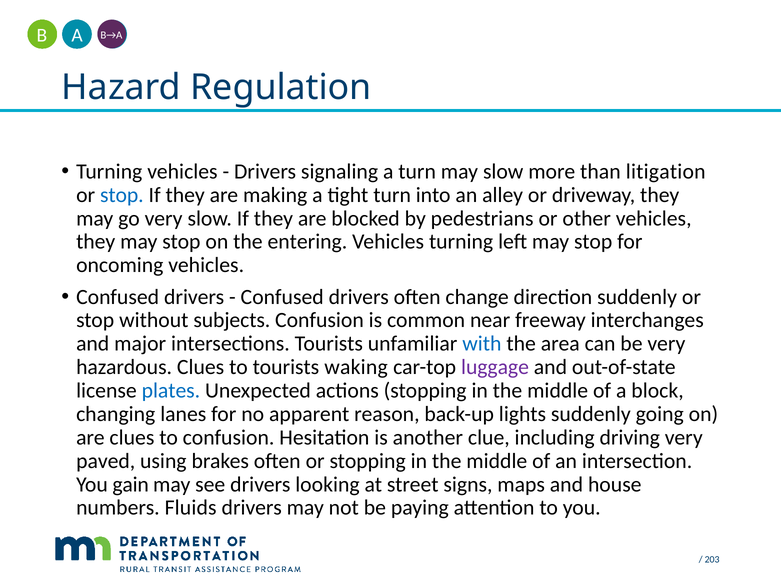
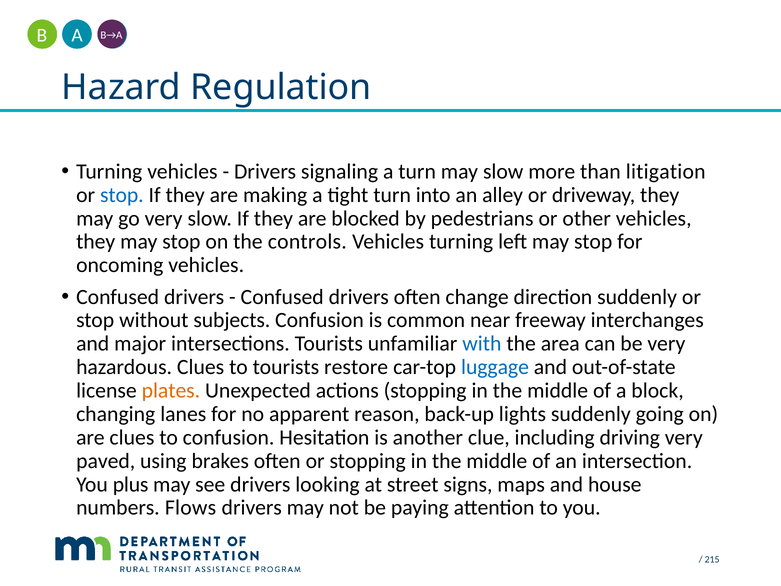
entering: entering -> controls (307, 242)
waking: waking -> restore (356, 367)
luggage colour: purple -> blue (495, 367)
plates colour: blue -> orange (171, 390)
gain: gain -> plus (131, 484)
Fluids: Fluids -> Flows (191, 508)
203: 203 -> 215 (712, 559)
